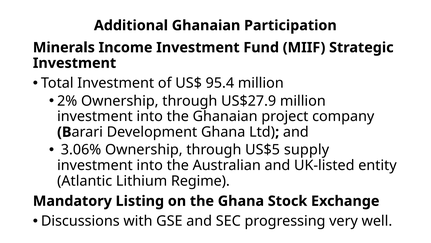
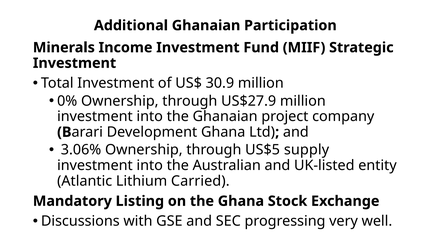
95.4: 95.4 -> 30.9 (220, 83)
2%: 2% -> 0% (67, 101)
Regime: Regime -> Carried (200, 181)
